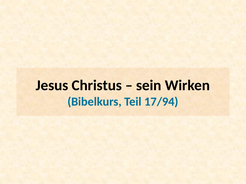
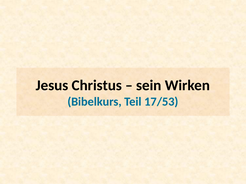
17/94: 17/94 -> 17/53 (161, 102)
